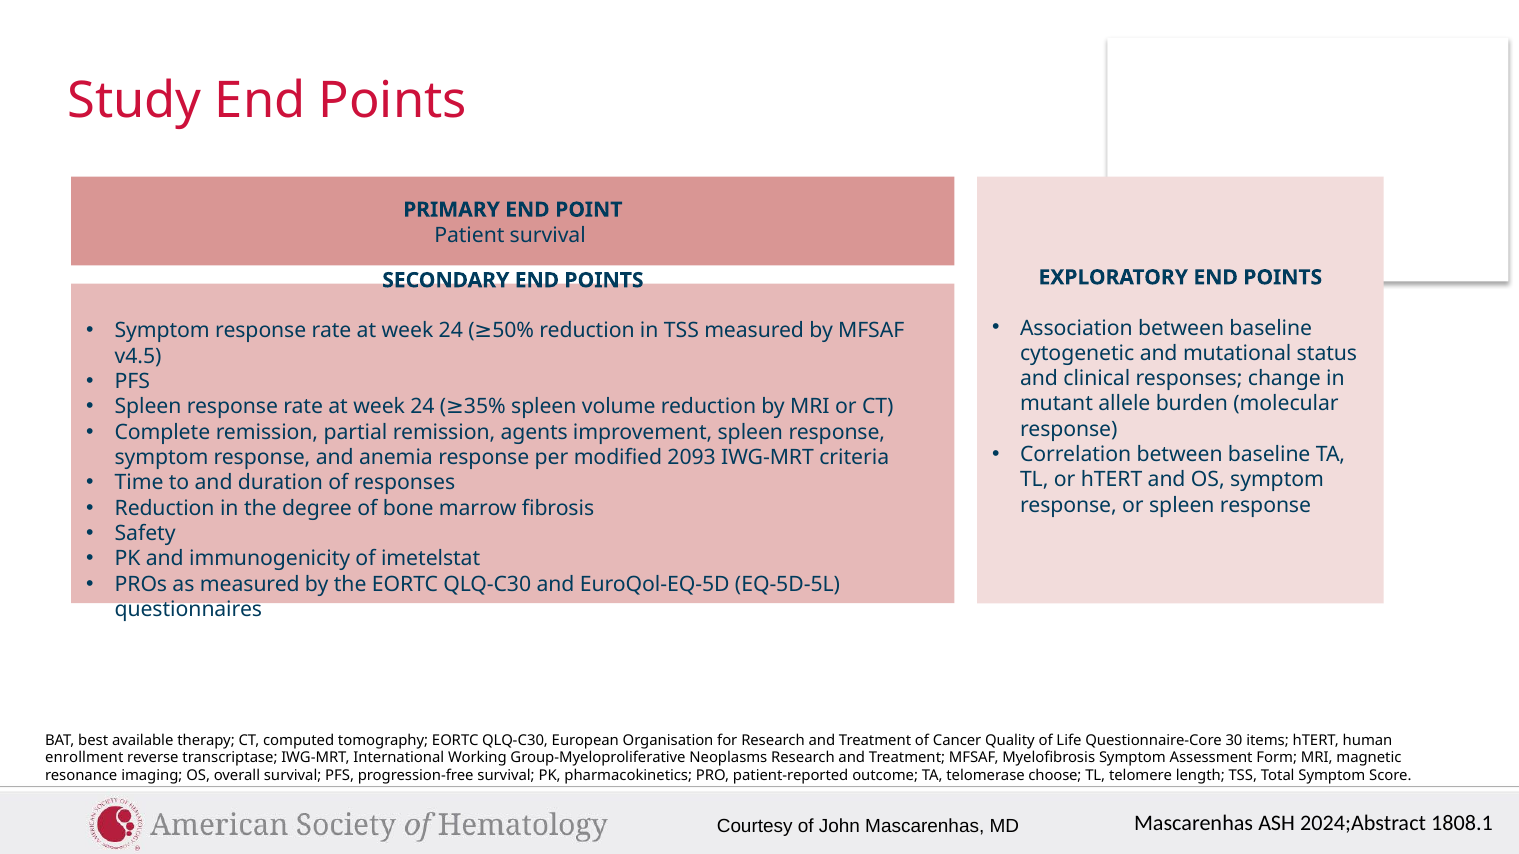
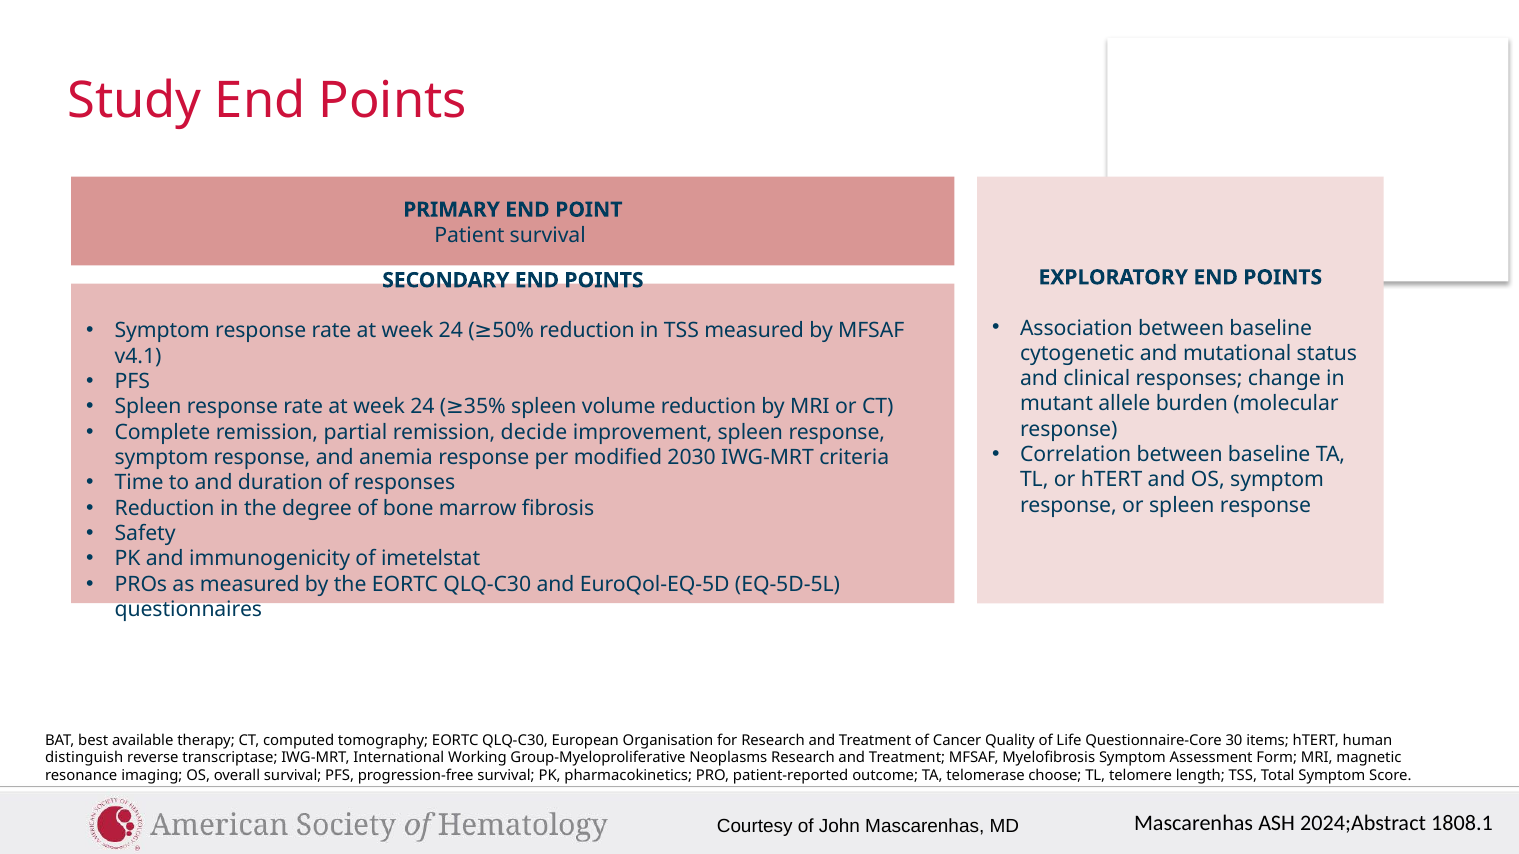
v4.5: v4.5 -> v4.1 (138, 356)
agents: agents -> decide (534, 432)
2093: 2093 -> 2030 (692, 458)
enrollment: enrollment -> distinguish (84, 758)
